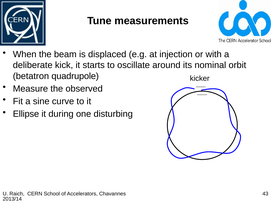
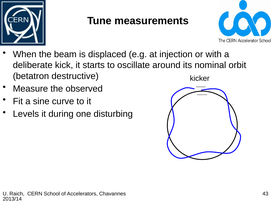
quadrupole: quadrupole -> destructive (75, 76)
Ellipse: Ellipse -> Levels (26, 114)
